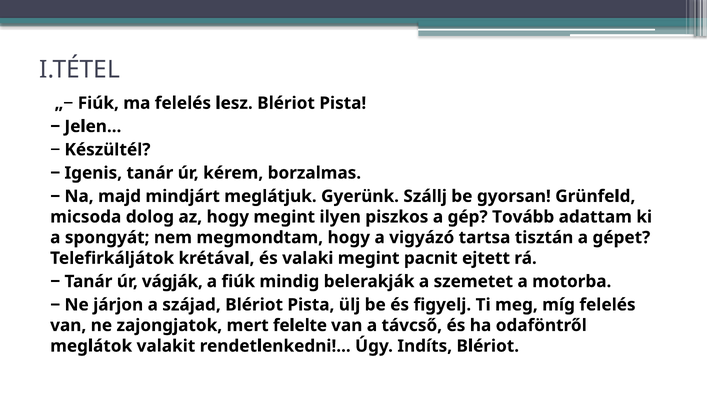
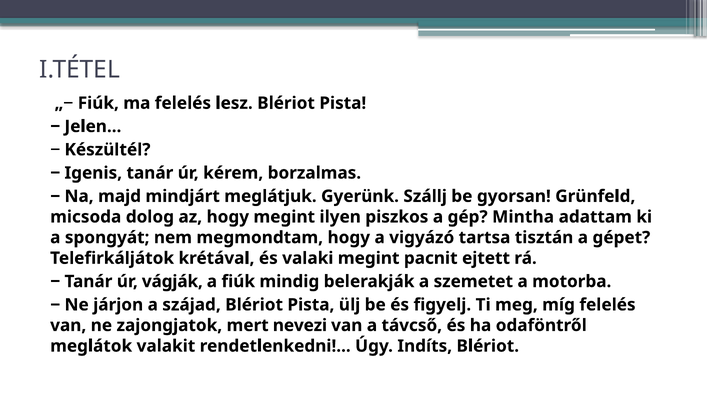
Tovább: Tovább -> Mintha (523, 217)
felelte: felelte -> nevezi (300, 325)
